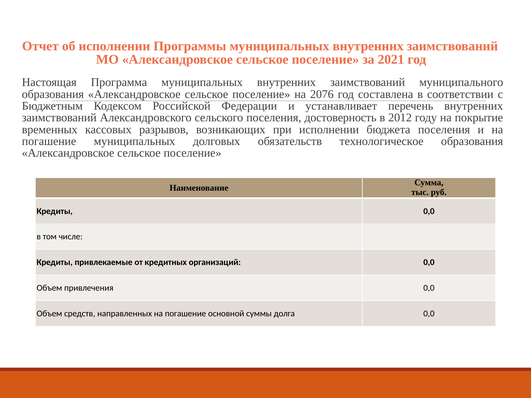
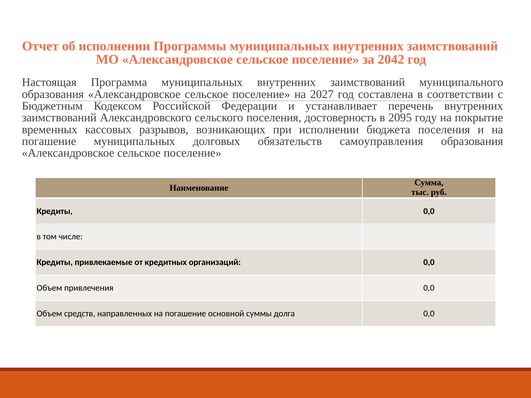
2021: 2021 -> 2042 (391, 60)
2076: 2076 -> 2027 (322, 94)
2012: 2012 -> 2095 (400, 118)
технологическое: технологическое -> самоуправления (381, 141)
